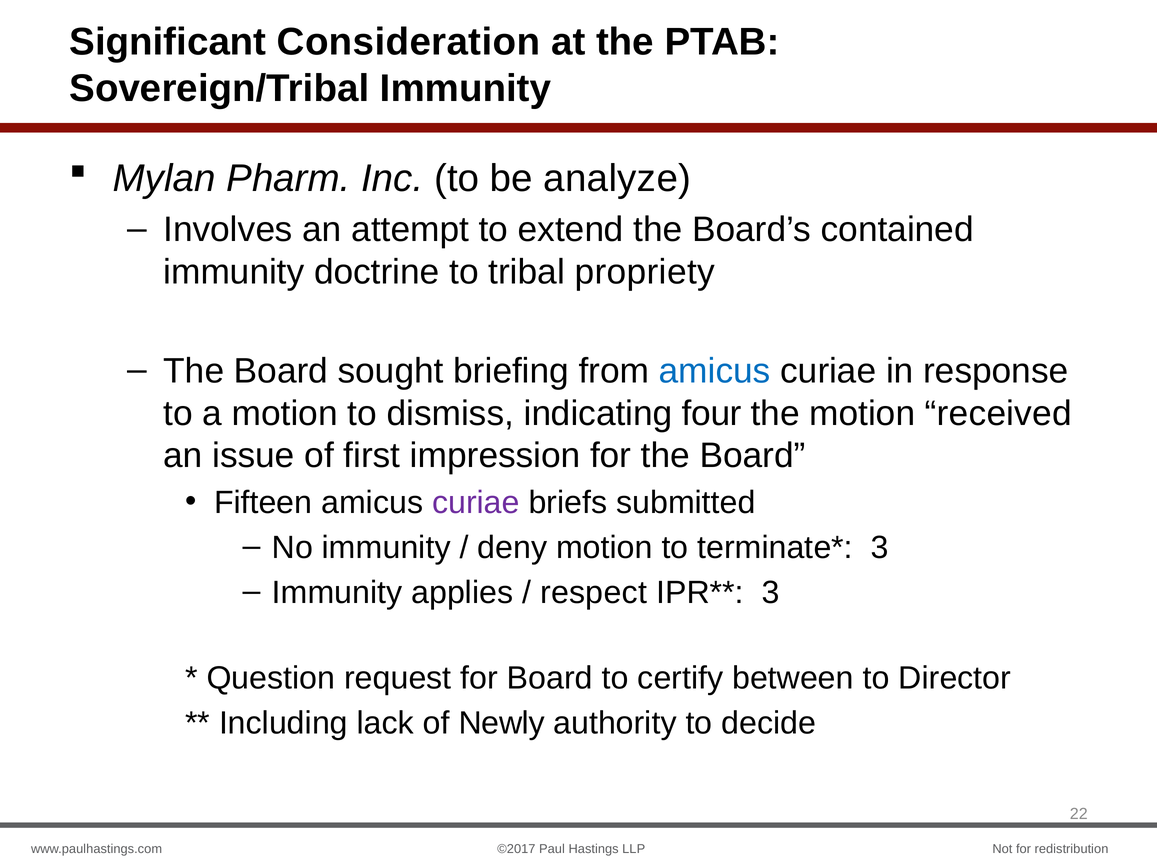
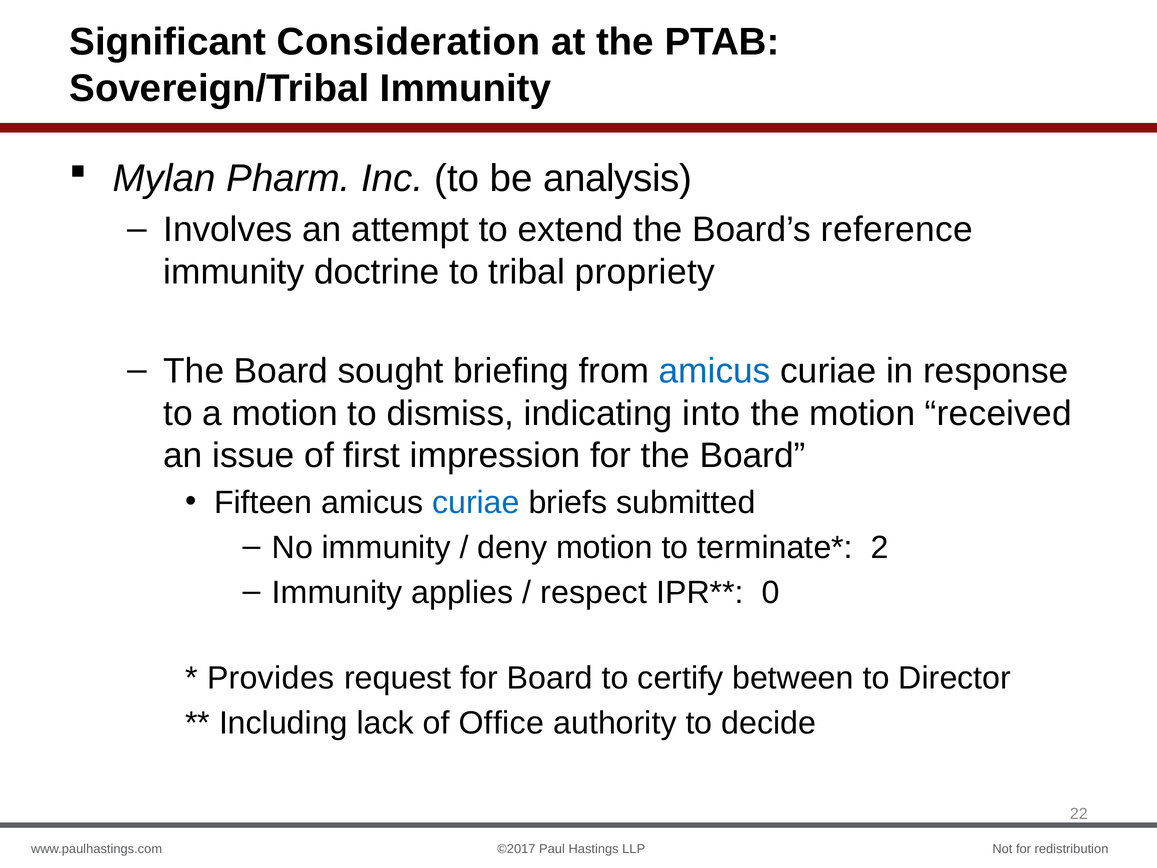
analyze: analyze -> analysis (618, 179)
contained: contained -> reference (897, 230)
four: four -> into (711, 413)
curiae colour: purple -> blue (476, 502)
3: 3 -> 2 (880, 547)
3: 3 -> 0 (771, 592)
Question: Question -> Provides (271, 678)
Newly: Newly -> Office (501, 723)
